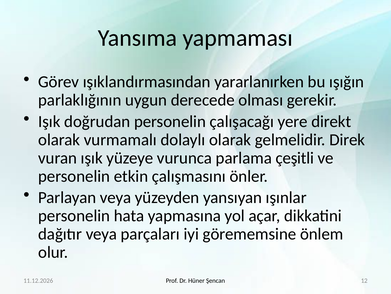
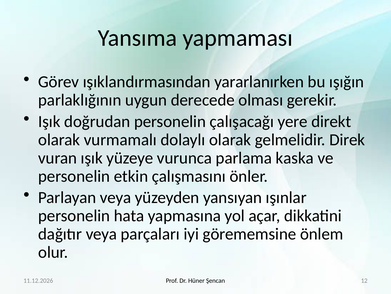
çeşitli: çeşitli -> kaska (295, 158)
